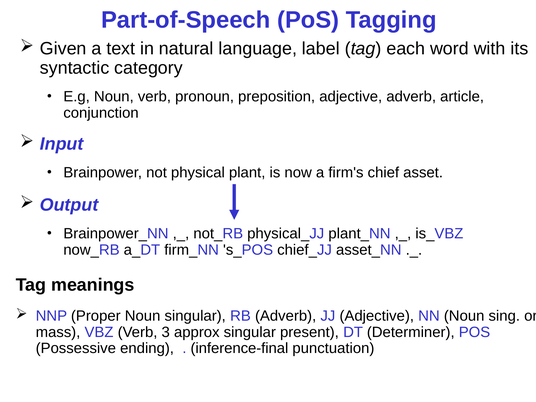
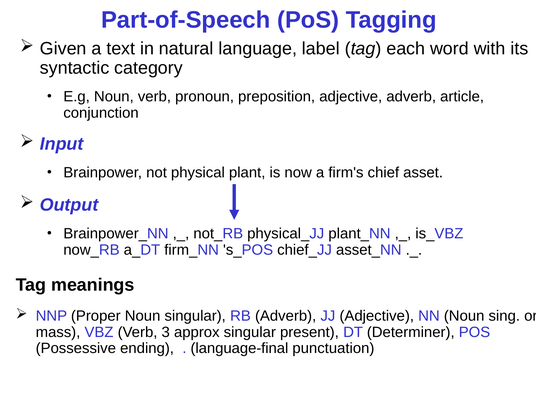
inference-final: inference-final -> language-final (239, 348)
